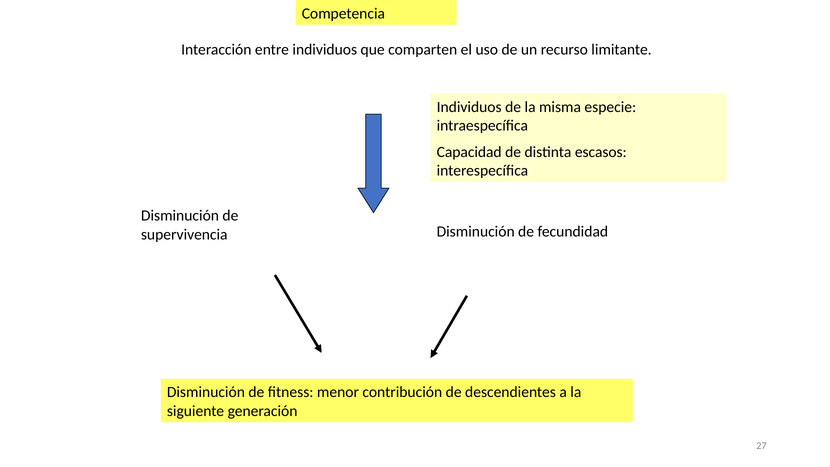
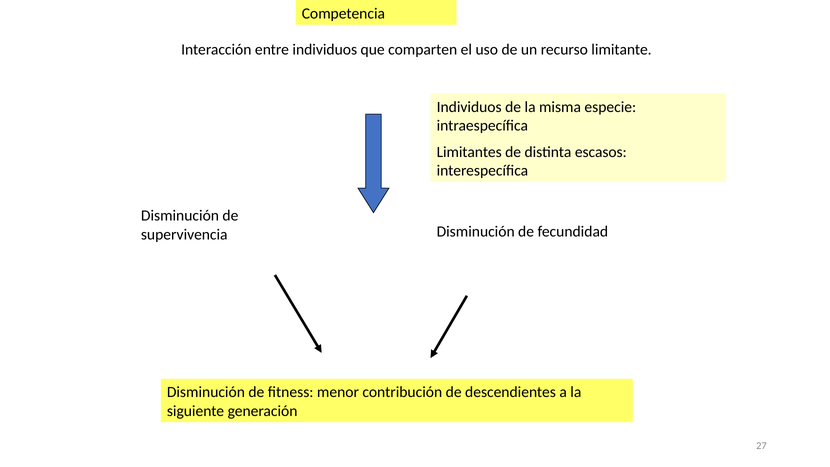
Capacidad: Capacidad -> Limitantes (469, 152)
